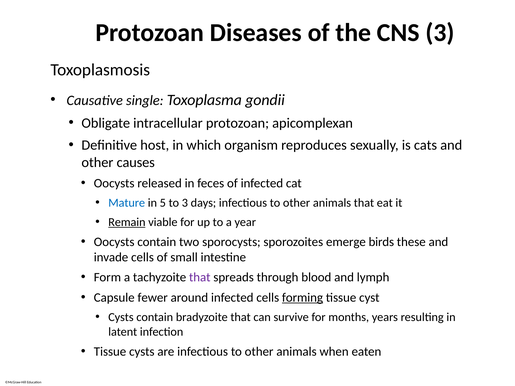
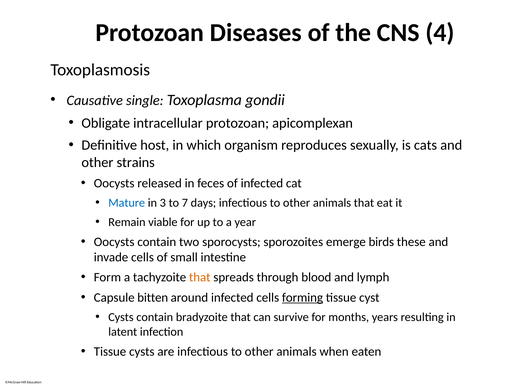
CNS 3: 3 -> 4 (440, 33)
causes: causes -> strains (136, 162)
5: 5 -> 3 (163, 203)
to 3: 3 -> 7 (185, 203)
Remain underline: present -> none (127, 222)
that colour: purple -> orange (200, 278)
fewer: fewer -> bitten (153, 298)
